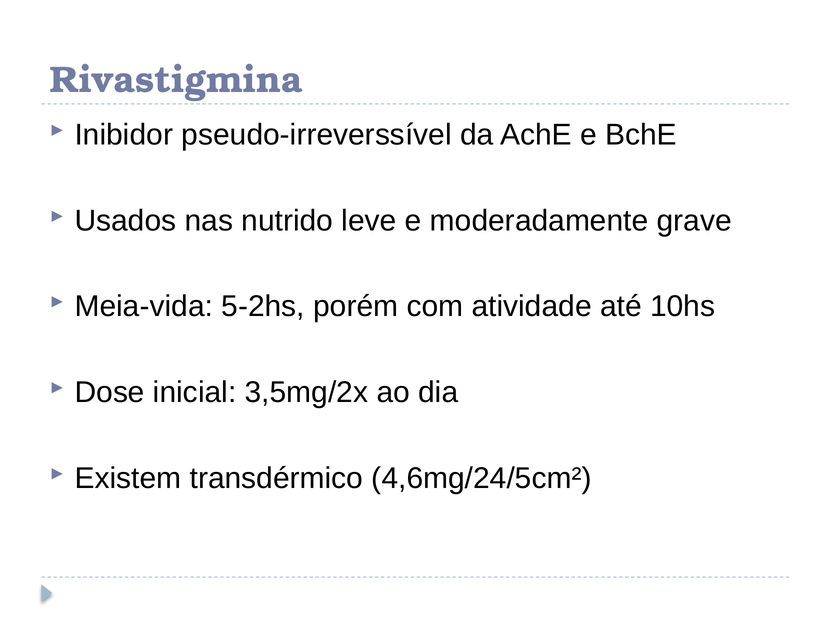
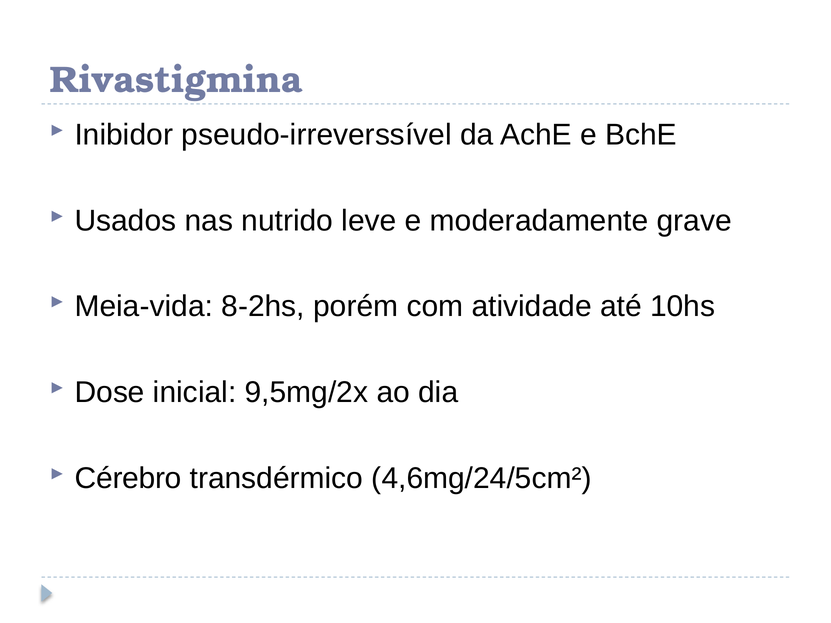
5-2hs: 5-2hs -> 8-2hs (263, 307)
3,5mg/2x: 3,5mg/2x -> 9,5mg/2x (306, 393)
Existem: Existem -> Cérebro (128, 478)
